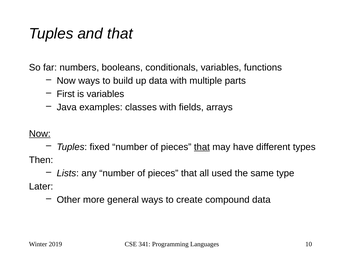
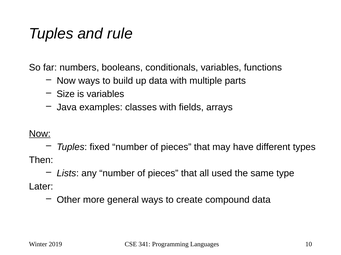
and that: that -> rule (120, 34)
First: First -> Size (66, 94)
that underline: present -> none (202, 147)
